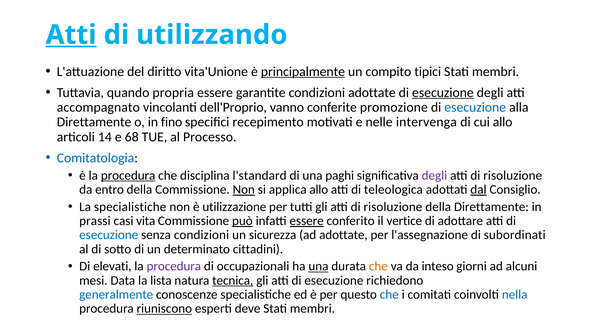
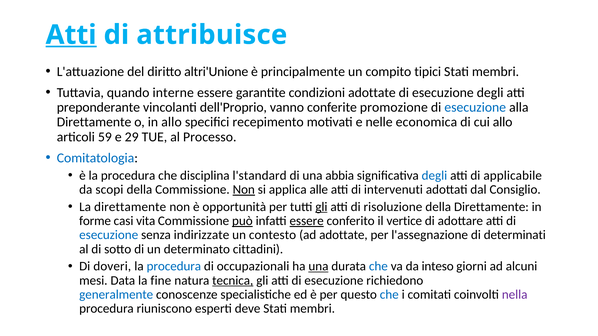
utilizzando: utilizzando -> attribuisce (212, 35)
vita'Unione: vita'Unione -> altri'Unione (216, 72)
principalmente underline: present -> none (303, 72)
propria: propria -> interne (173, 93)
esecuzione underline: present -> none (443, 93)
accompagnato: accompagnato -> preponderante (98, 107)
in fino: fino -> allo (171, 122)
intervenga: intervenga -> economica (426, 122)
14: 14 -> 59 (105, 137)
68: 68 -> 29 (132, 137)
procedura underline: present -> none (128, 176)
paghi: paghi -> abbia (340, 176)
degli colour: purple -> blue (434, 176)
risoluzione: risoluzione -> applicabile (513, 176)
entro: entro -> scopi (109, 190)
applica allo: allo -> alle (319, 190)
teleologica: teleologica -> intervenuti (393, 190)
dal underline: present -> none (478, 190)
La specialistiche: specialistiche -> direttamente (130, 207)
utilizzazione: utilizzazione -> opportunità (234, 207)
gli underline: none -> present (321, 207)
prassi: prassi -> forme (95, 221)
senza condizioni: condizioni -> indirizzate (201, 235)
sicurezza: sicurezza -> contesto (273, 235)
subordinati: subordinati -> determinati (515, 235)
elevati: elevati -> doveri (112, 267)
procedura colour: purple -> blue (174, 267)
che colour: orange -> blue (378, 267)
lista: lista -> fine (161, 281)
nella colour: blue -> purple (515, 295)
riuniscono underline: present -> none (164, 309)
